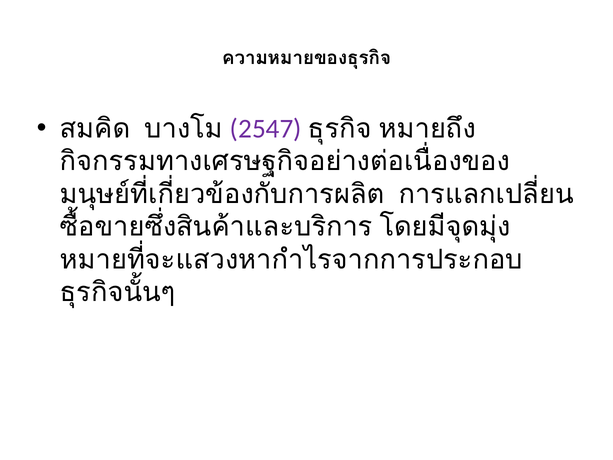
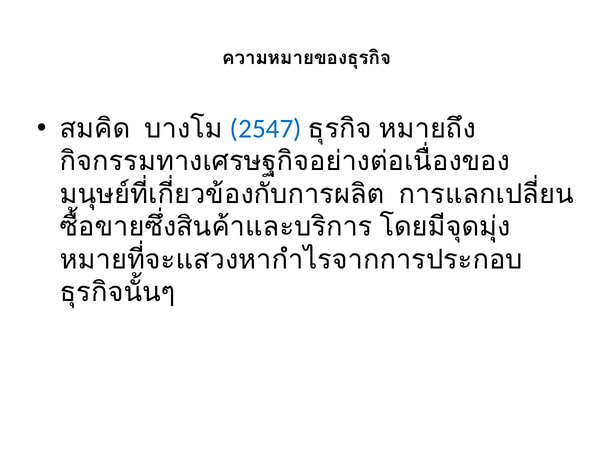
2547 colour: purple -> blue (266, 129)
